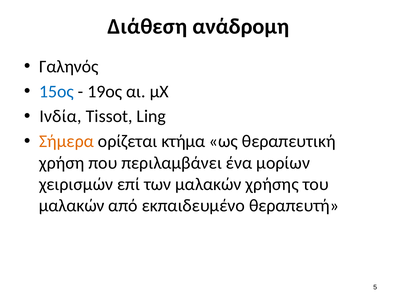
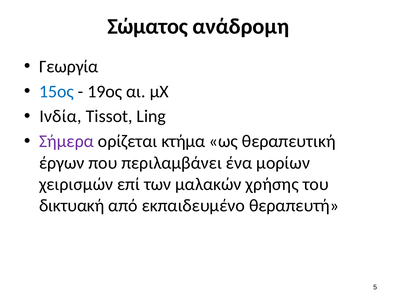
Διάθεση: Διάθεση -> Σώματος (148, 27)
Γαληνός: Γαληνός -> Γεωργία (69, 66)
Σήμερα colour: orange -> purple (67, 141)
χρήση: χρήση -> έργων (62, 163)
μαλακών: μαλακών -> δικτυακή (72, 205)
